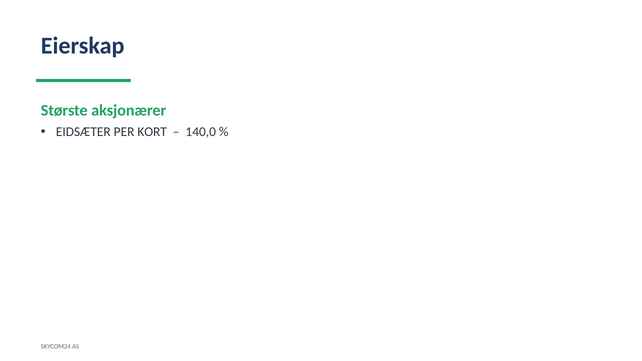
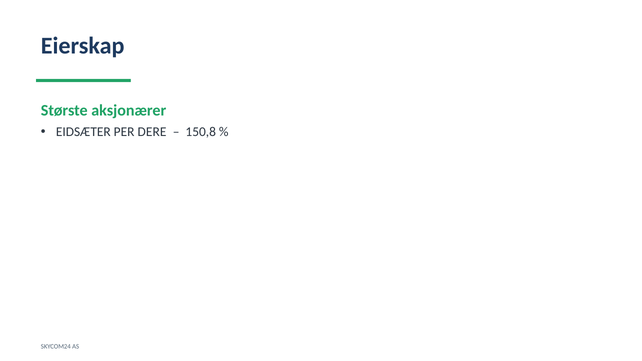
KORT: KORT -> DERE (152, 132)
140,0: 140,0 -> 150,8 (201, 132)
